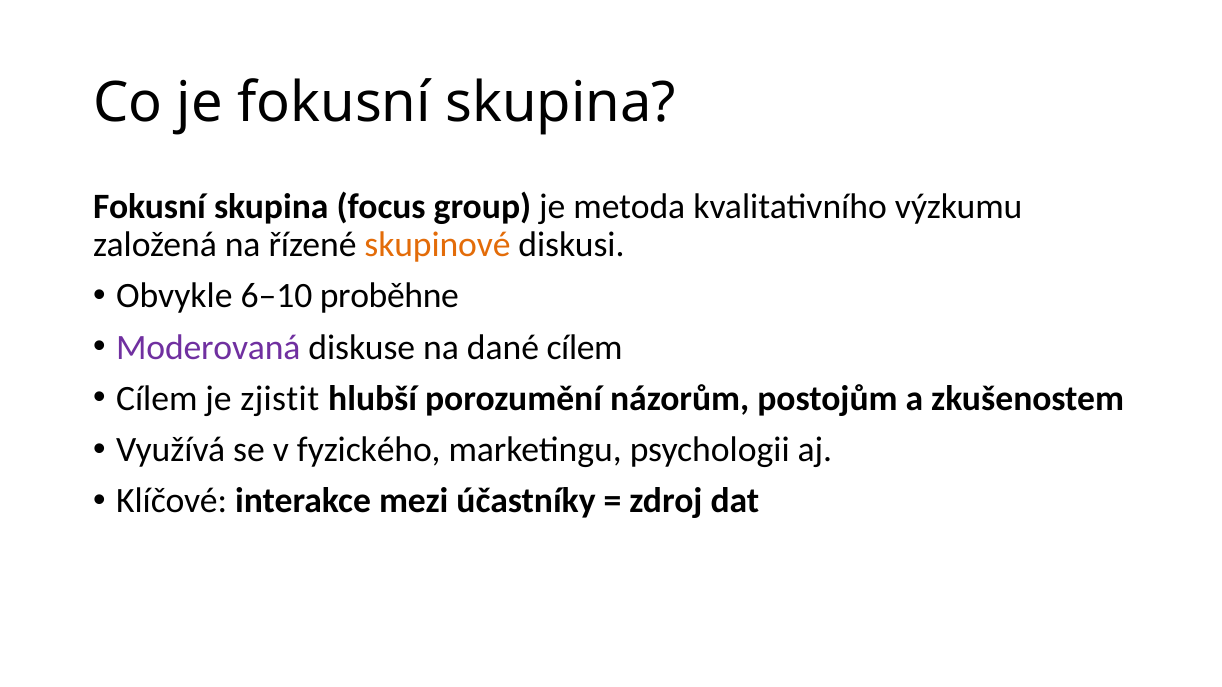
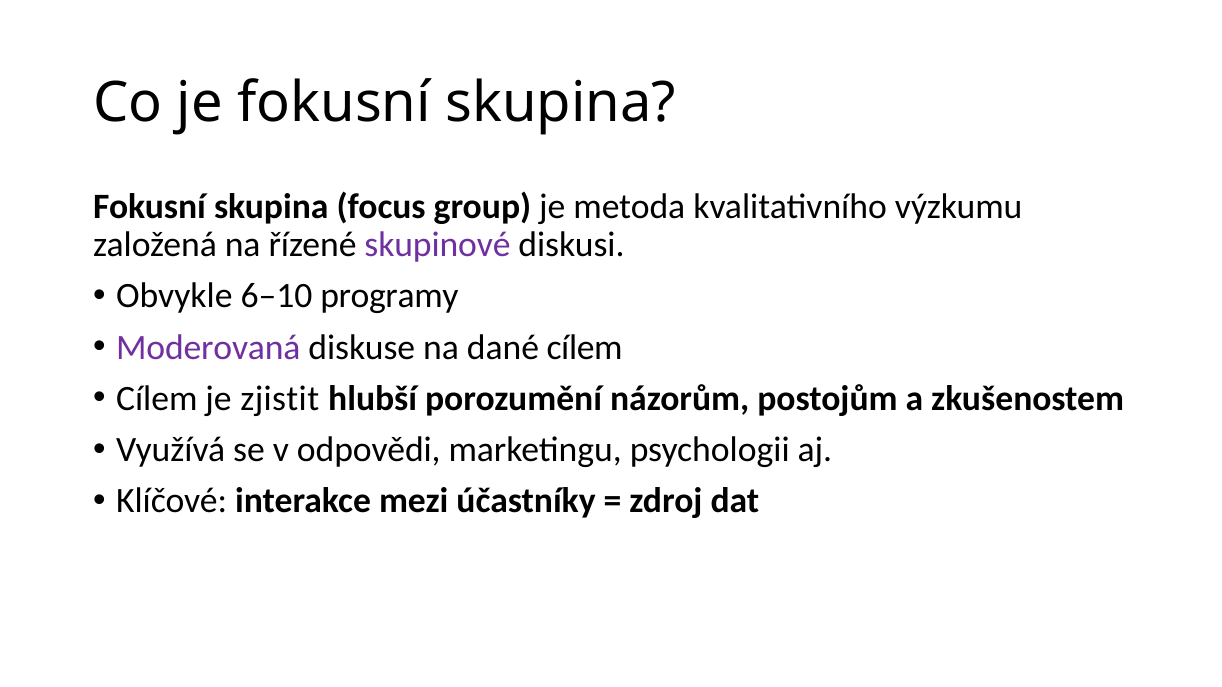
skupinové colour: orange -> purple (437, 245)
proběhne: proběhne -> programy (389, 296)
fyzického: fyzického -> odpovědi (369, 450)
